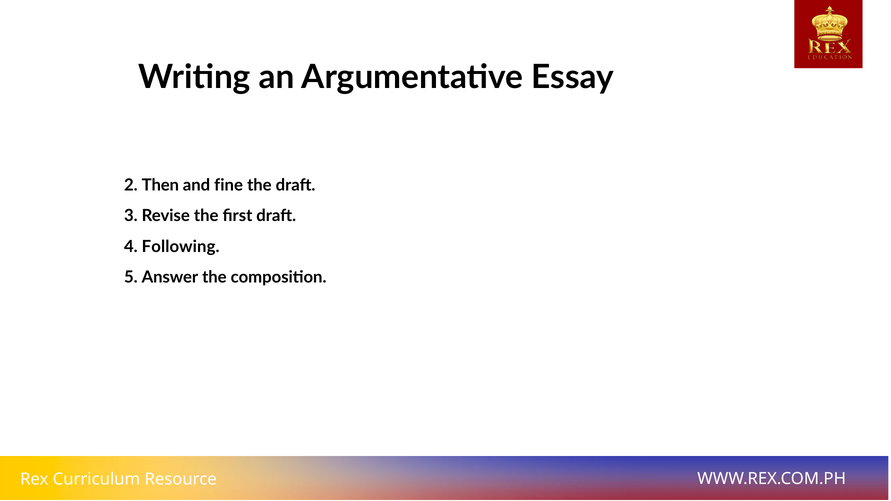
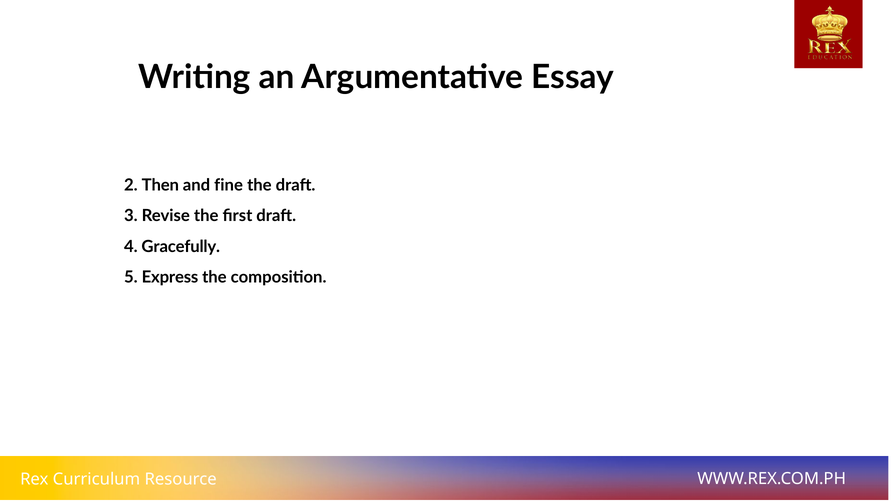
Following: Following -> Gracefully (181, 247)
Answer: Answer -> Express (170, 277)
